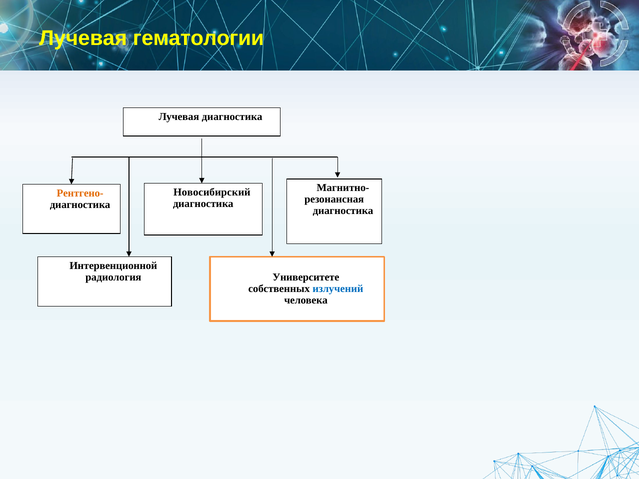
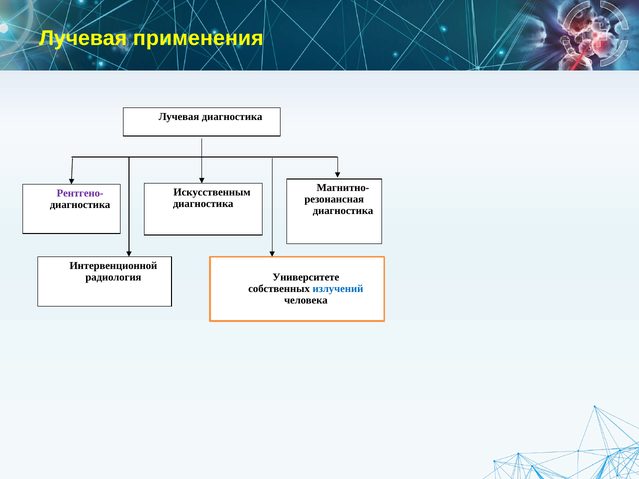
гематологии: гематологии -> применения (198, 38)
Новосибирский: Новосибирский -> Искусственным (212, 192)
Рентгено- colour: orange -> purple (80, 193)
